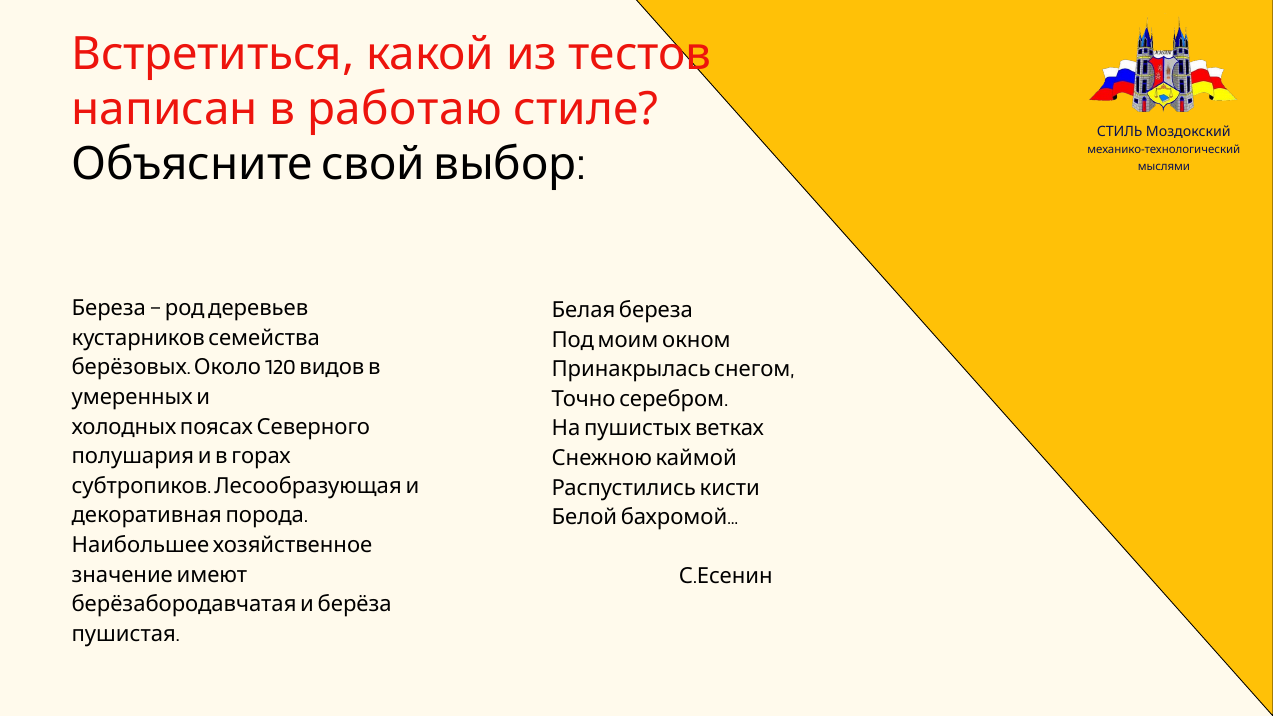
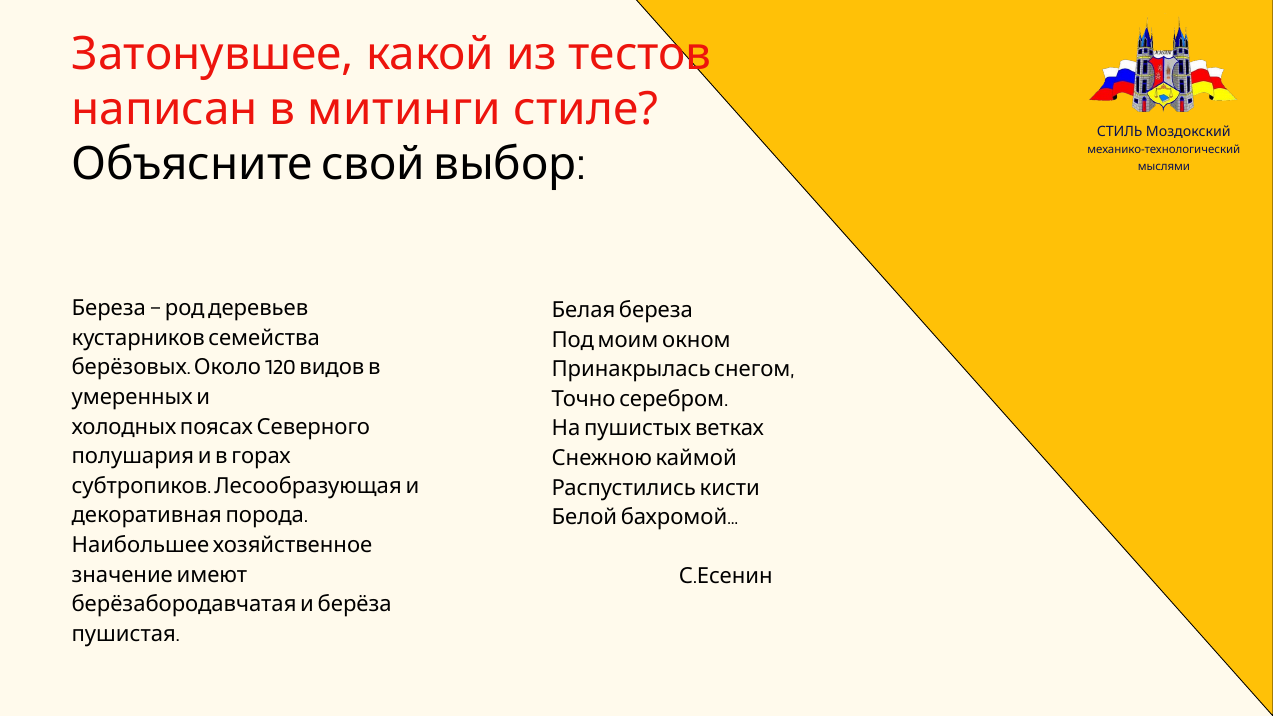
Встретиться: Встретиться -> Затонувшее (213, 54)
работаю: работаю -> митинги (405, 109)
